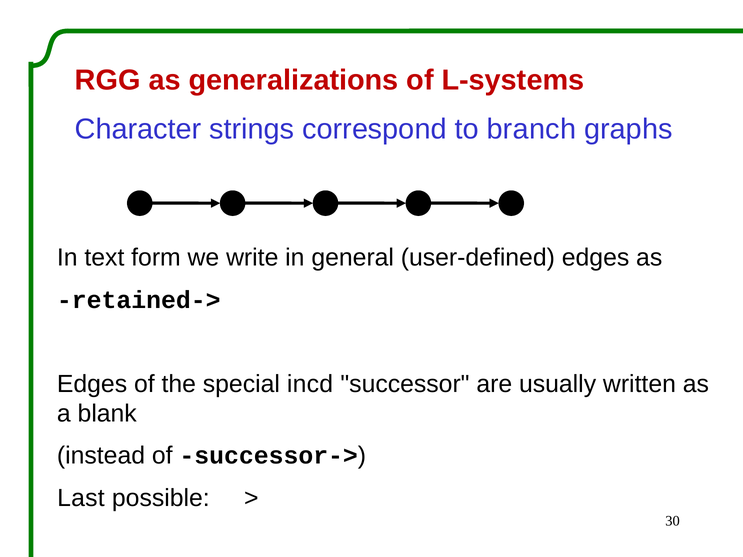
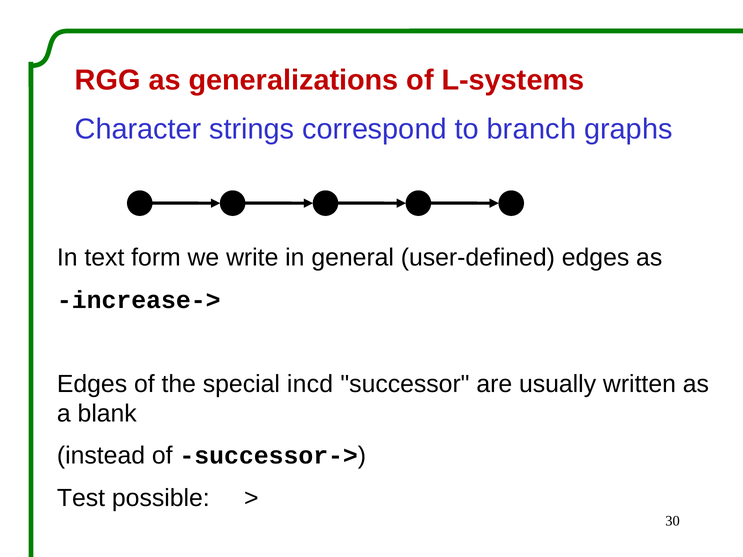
retained->: retained-> -> increase-> (139, 300)
Last: Last -> Test (81, 498)
